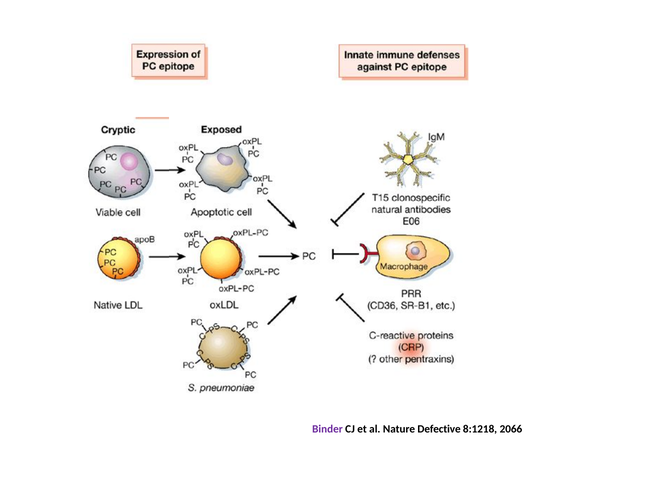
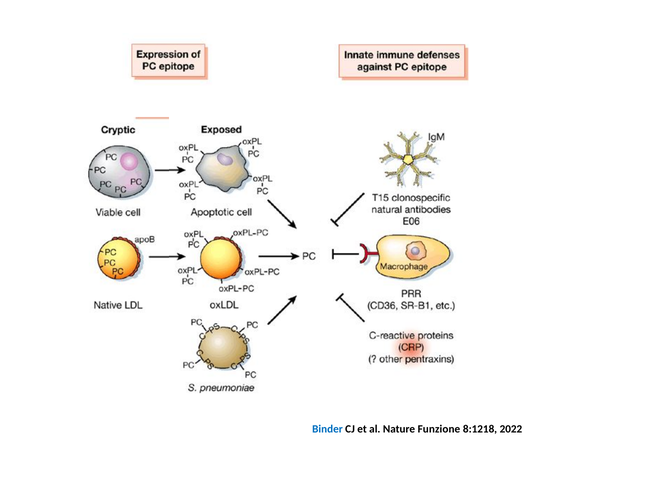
Binder colour: purple -> blue (327, 429)
Defective: Defective -> Funzione (439, 429)
2066: 2066 -> 2022 (511, 429)
